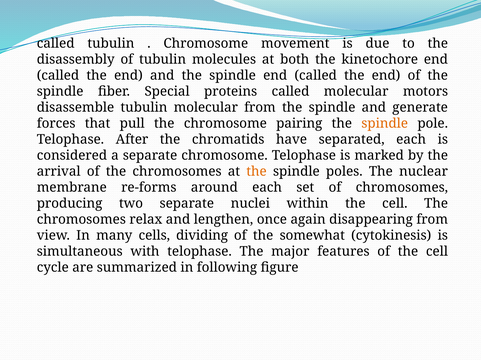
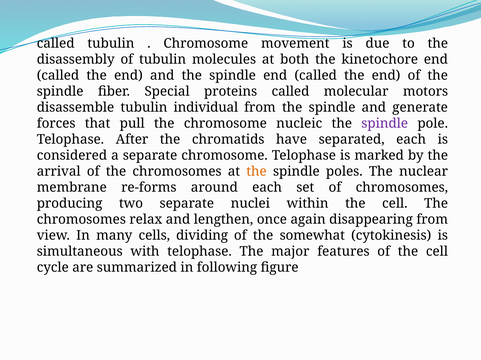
tubulin molecular: molecular -> individual (206, 108)
pairing: pairing -> nucleic (299, 124)
spindle colour: orange -> purple (385, 124)
